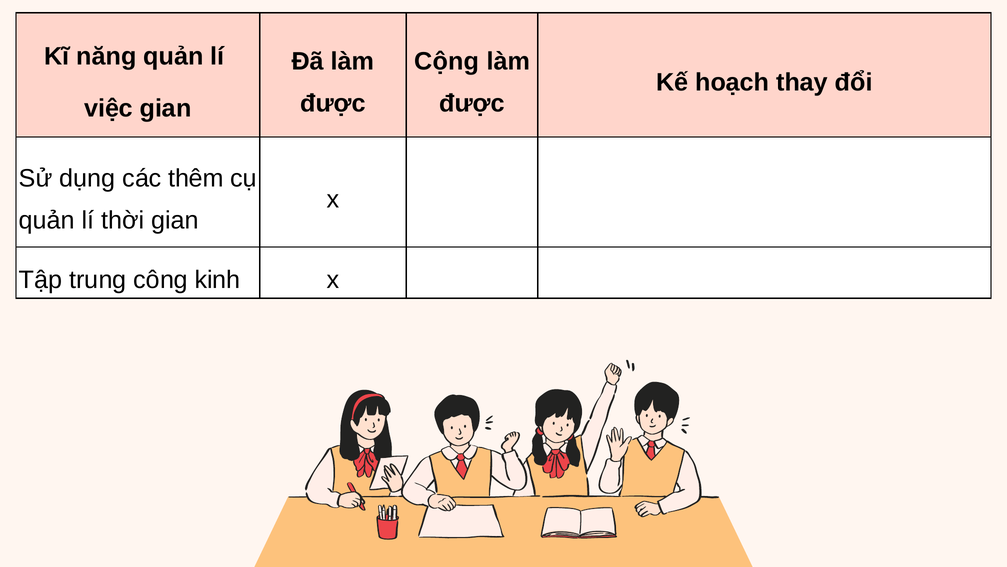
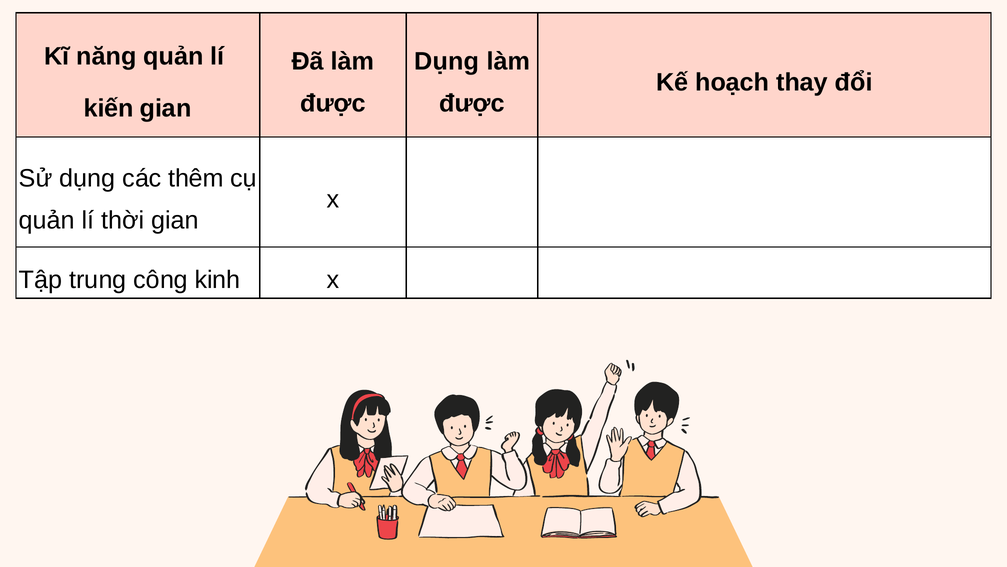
Cộng: Cộng -> Dụng (447, 61)
việc: việc -> kiến (109, 108)
